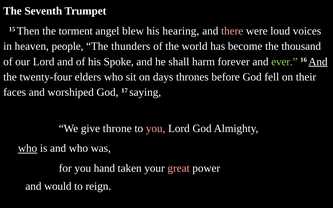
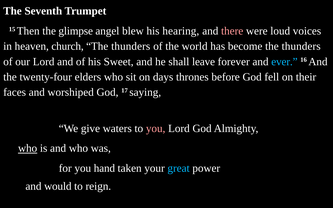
torment: torment -> glimpse (76, 31)
people: people -> church (68, 46)
become the thousand: thousand -> thunders (301, 46)
Spoke: Spoke -> Sweet (119, 62)
harm: harm -> leave (204, 62)
ever colour: light green -> light blue (284, 62)
And underline: present -> none (318, 62)
throne: throne -> waters (117, 128)
great colour: pink -> light blue (179, 168)
